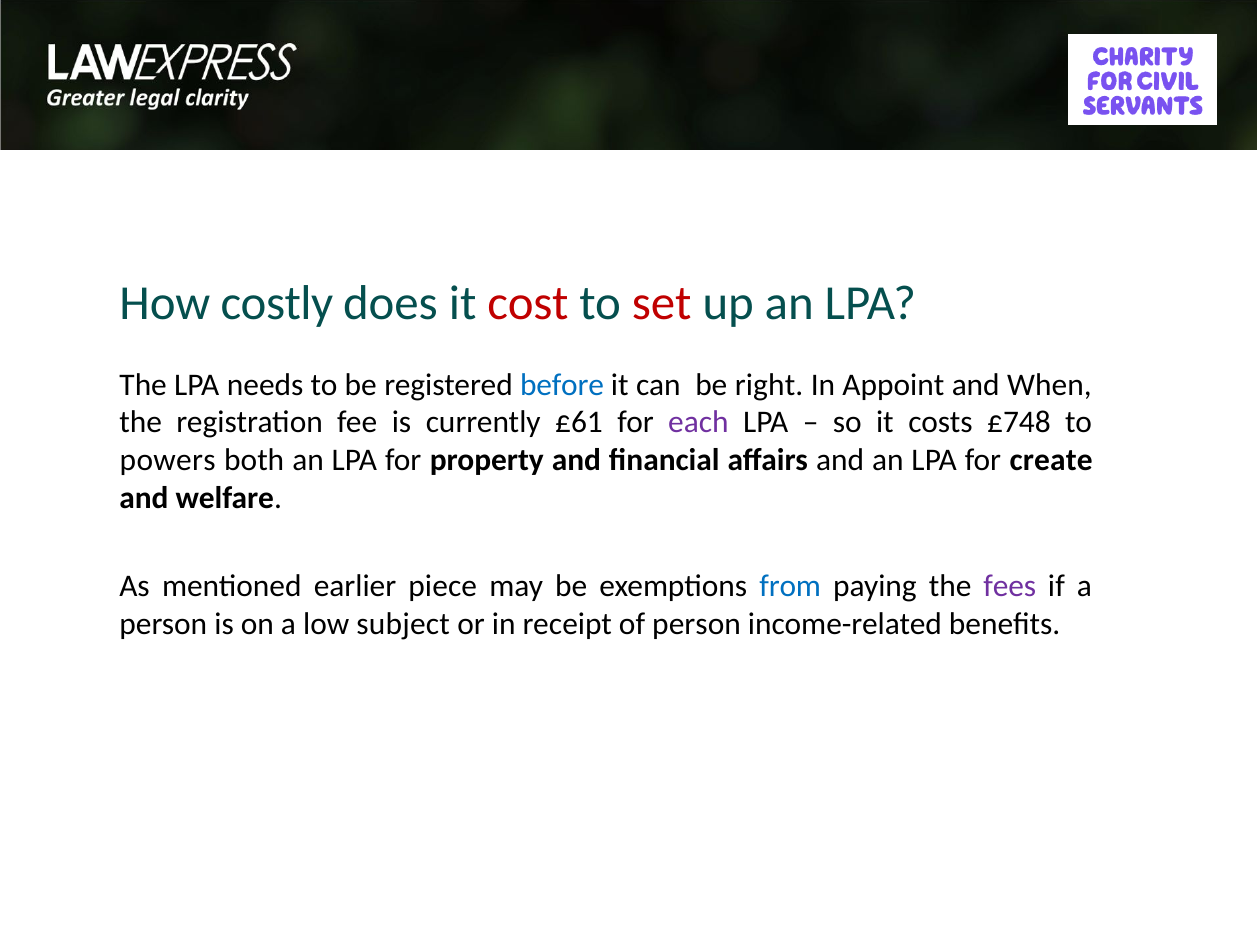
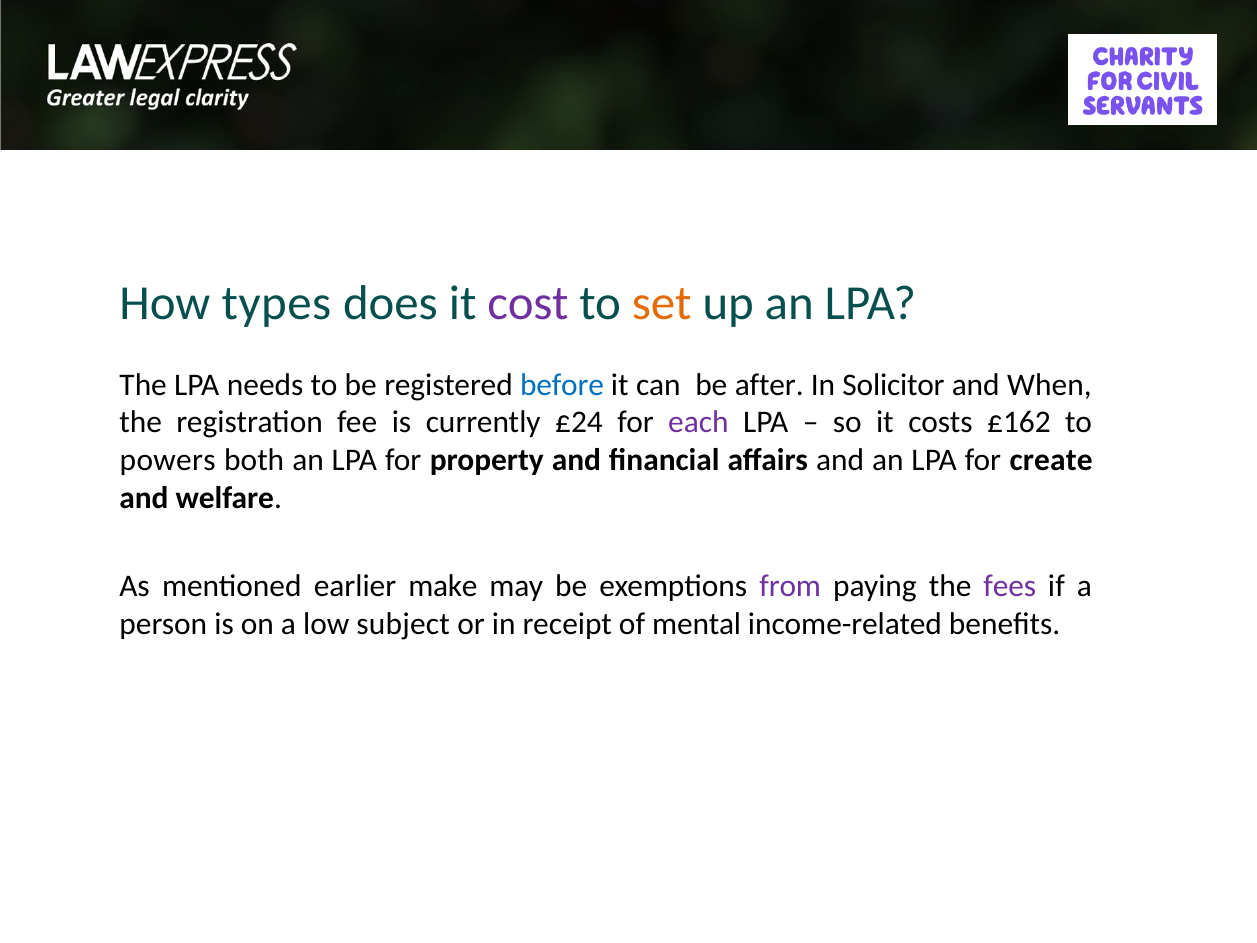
costly: costly -> types (276, 303)
cost colour: red -> purple (528, 303)
set colour: red -> orange (662, 303)
right: right -> after (769, 385)
Appoint: Appoint -> Solicitor (894, 385)
£61: £61 -> £24 (579, 423)
£748: £748 -> £162 (1019, 423)
piece: piece -> make (443, 586)
from colour: blue -> purple (790, 586)
of person: person -> mental (697, 624)
